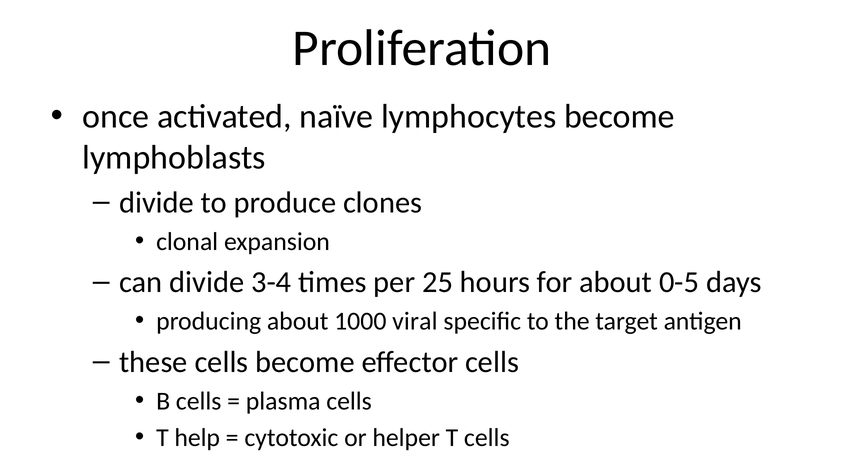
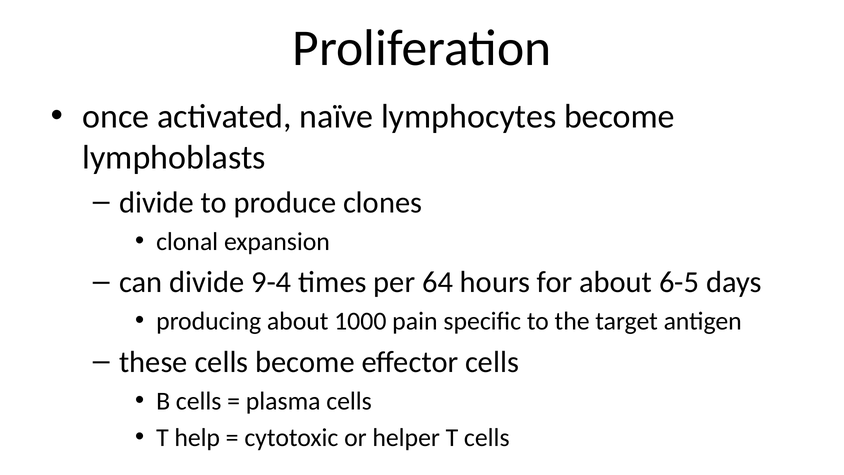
3-4: 3-4 -> 9-4 (271, 282)
25: 25 -> 64 (437, 282)
0-5: 0-5 -> 6-5 (679, 282)
viral: viral -> pain (415, 321)
